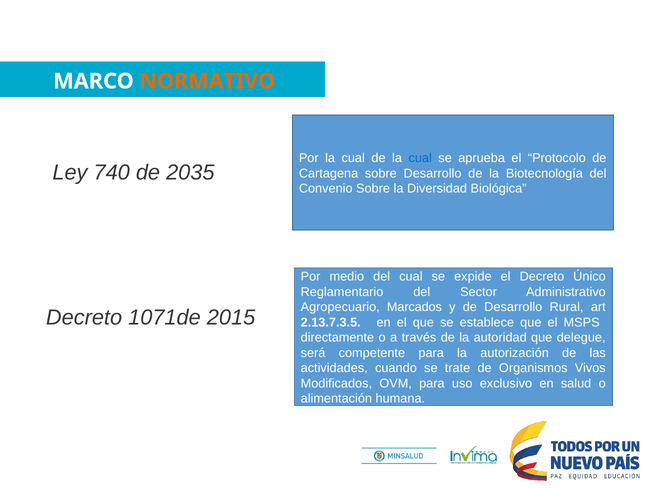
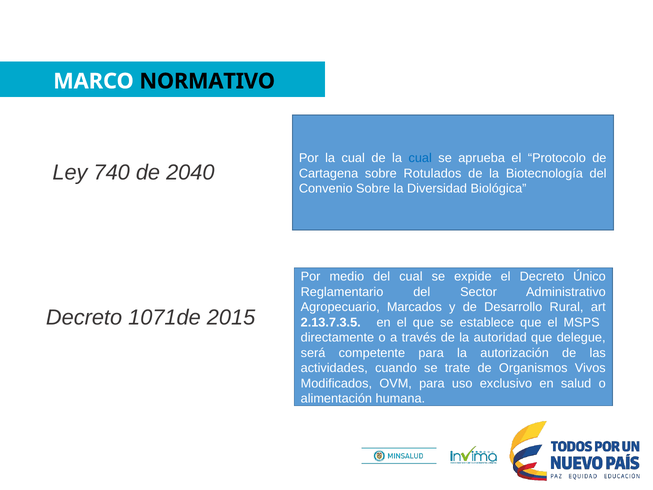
NORMATIVO colour: orange -> black (207, 81)
2035: 2035 -> 2040 (190, 172)
sobre Desarrollo: Desarrollo -> Rotulados (433, 173)
